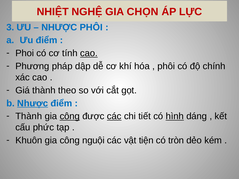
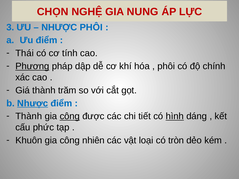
NHIỆT: NHIỆT -> CHỌN (53, 12)
CHỌN: CHỌN -> NUNG (143, 12)
Phoi: Phoi -> Thái (25, 53)
cao underline: present -> none (89, 53)
Phương underline: none -> present (32, 66)
theo: theo -> trăm (67, 90)
các underline: present -> none (114, 116)
nguội: nguội -> nhiên (93, 141)
tiện: tiện -> loại (146, 141)
